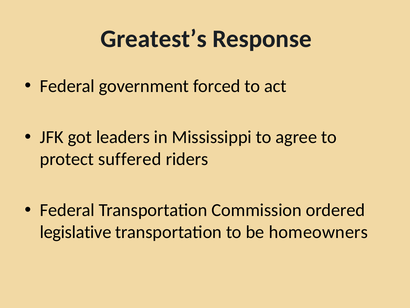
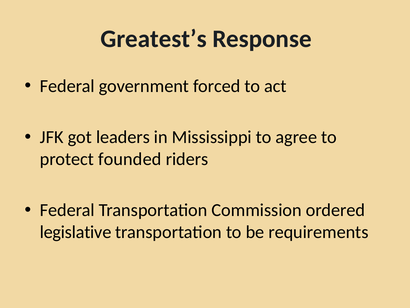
suffered: suffered -> founded (130, 159)
homeowners: homeowners -> requirements (318, 232)
